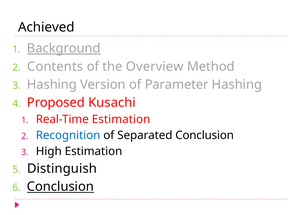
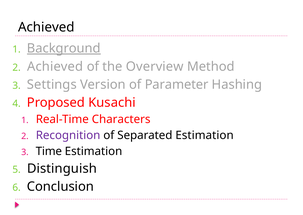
Contents: Contents -> Achieved (55, 66)
Hashing: Hashing -> Settings (52, 84)
Real-Time Estimation: Estimation -> Characters (121, 119)
Recognition colour: blue -> purple (68, 135)
Separated Conclusion: Conclusion -> Estimation (205, 135)
High: High -> Time (49, 151)
Conclusion underline: present -> none (60, 186)
